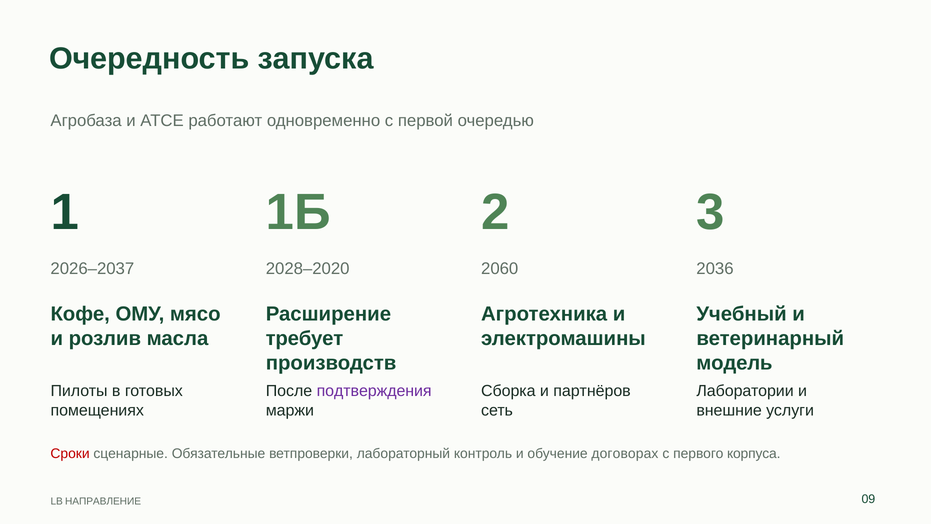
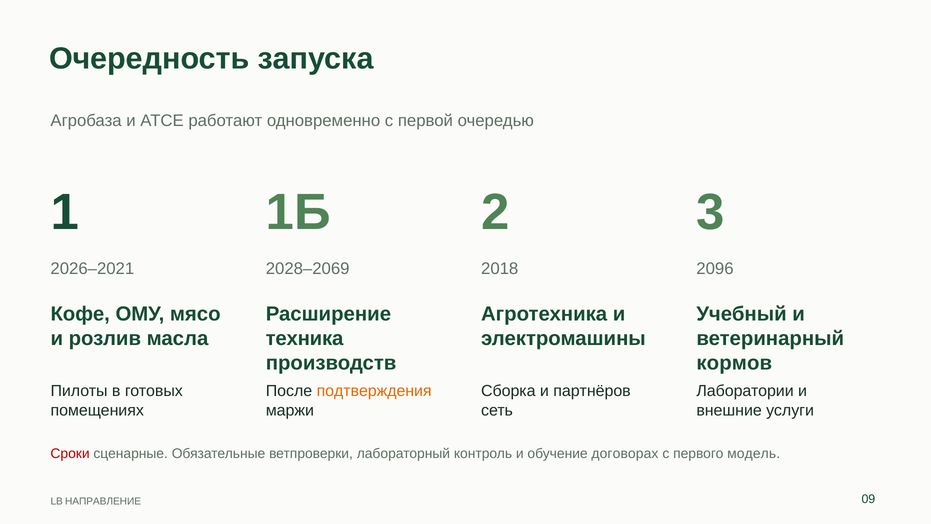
2026–2037: 2026–2037 -> 2026–2021 (92, 268)
2028–2020: 2028–2020 -> 2028–2069 (308, 268)
2060: 2060 -> 2018 (500, 268)
2036: 2036 -> 2096 (715, 268)
требует: требует -> техника (304, 338)
модель: модель -> кормов (734, 363)
подтверждения colour: purple -> orange (374, 391)
корпуса: корпуса -> модель (754, 453)
